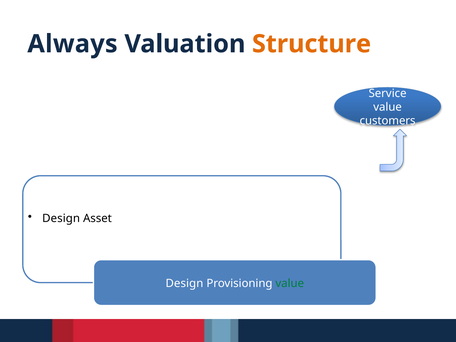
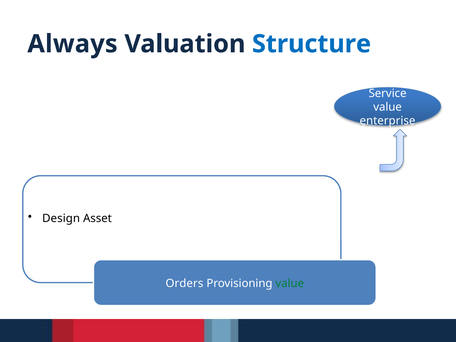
Structure colour: orange -> blue (312, 44)
customers: customers -> enterprise (388, 121)
Design: Design -> Orders (184, 283)
